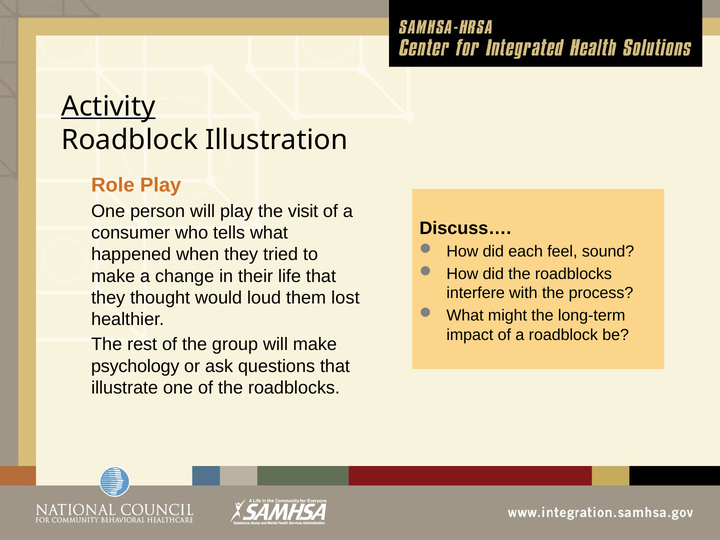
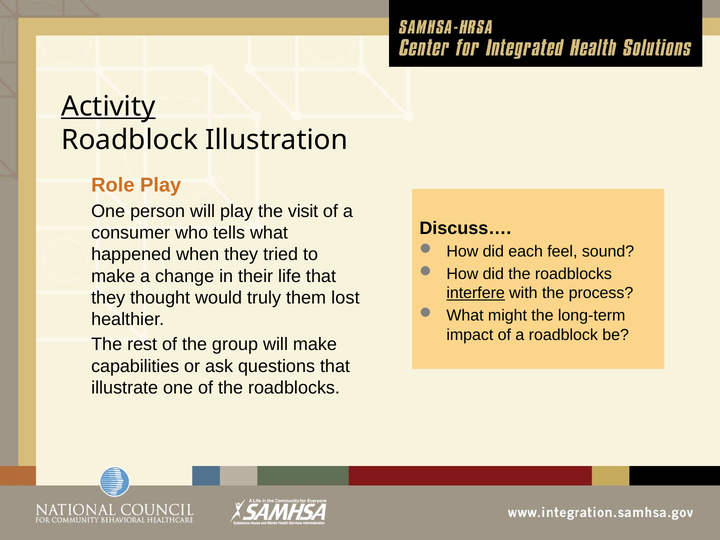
interfere underline: none -> present (476, 293)
loud: loud -> truly (264, 298)
psychology: psychology -> capabilities (135, 366)
